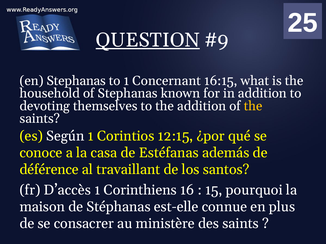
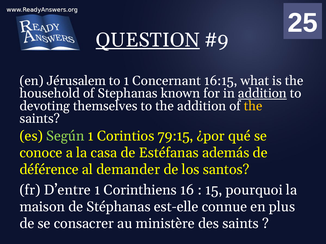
en Stephanas: Stephanas -> Jérusalem (76, 81)
addition underline: none -> present (262, 94)
Según colour: white -> light green (65, 136)
12:15: 12:15 -> 79:15 (176, 136)
travaillant: travaillant -> demander (128, 170)
D’accès: D’accès -> D’entre (67, 190)
